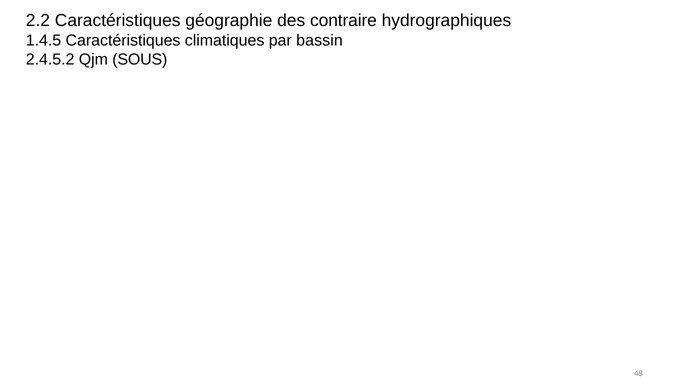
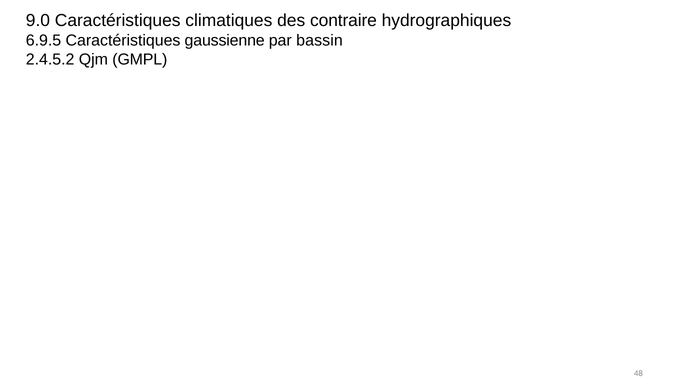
2.2: 2.2 -> 9.0 (38, 21)
géographie: géographie -> climatiques (229, 21)
1.4.5: 1.4.5 -> 6.9.5 (44, 41)
climatiques: climatiques -> gaussienne (225, 41)
SOUS: SOUS -> GMPL (140, 60)
